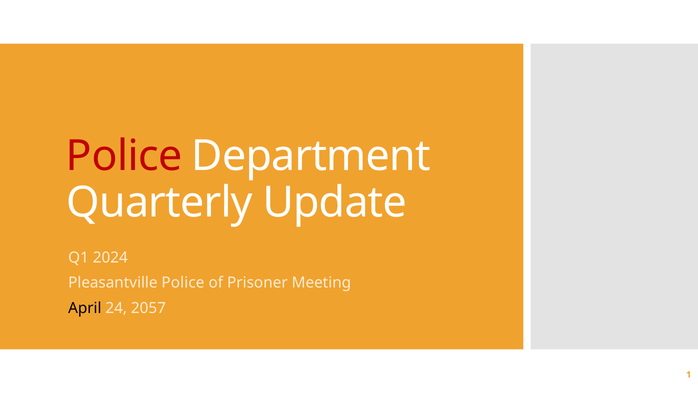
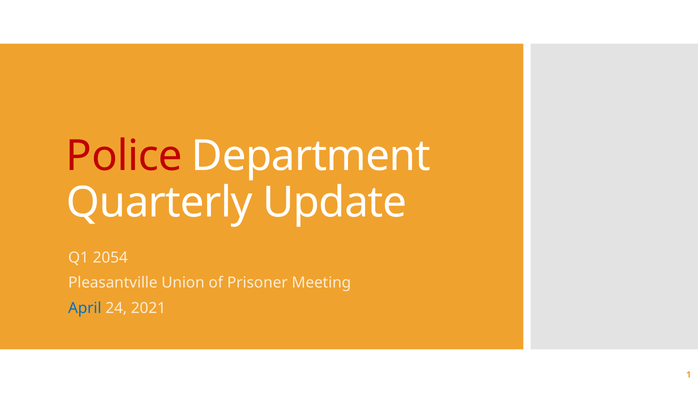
2024: 2024 -> 2054 (110, 257)
Pleasantville Police: Police -> Union (183, 283)
April colour: black -> blue (85, 308)
2057: 2057 -> 2021 (148, 308)
